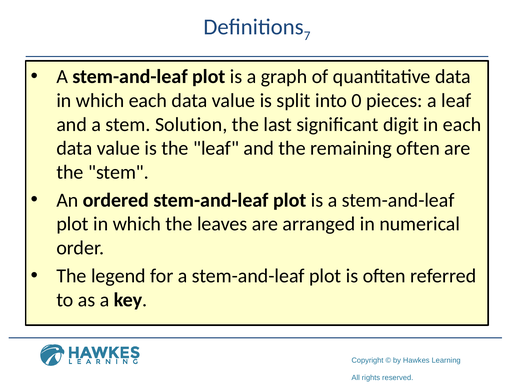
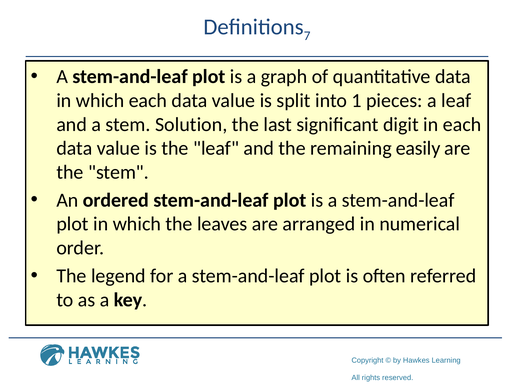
0: 0 -> 1 (357, 101)
remaining often: often -> easily (418, 149)
